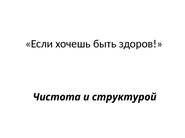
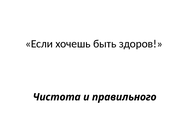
структурой: структурой -> правильного (124, 98)
